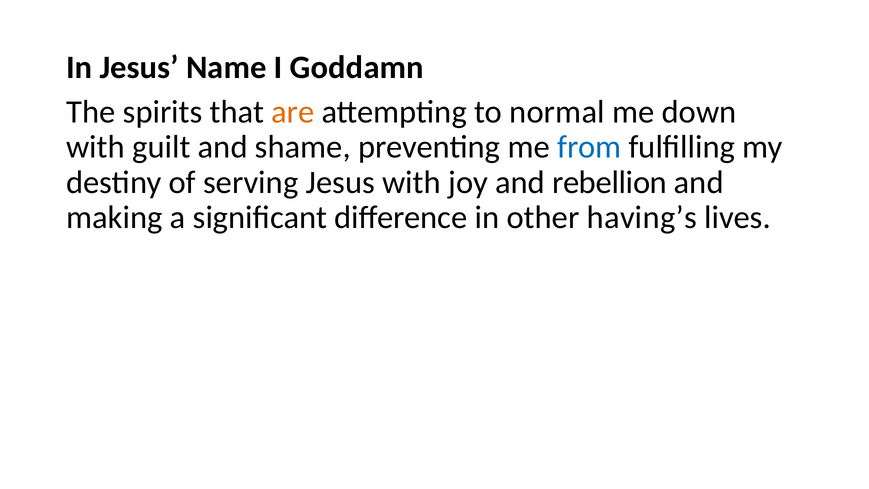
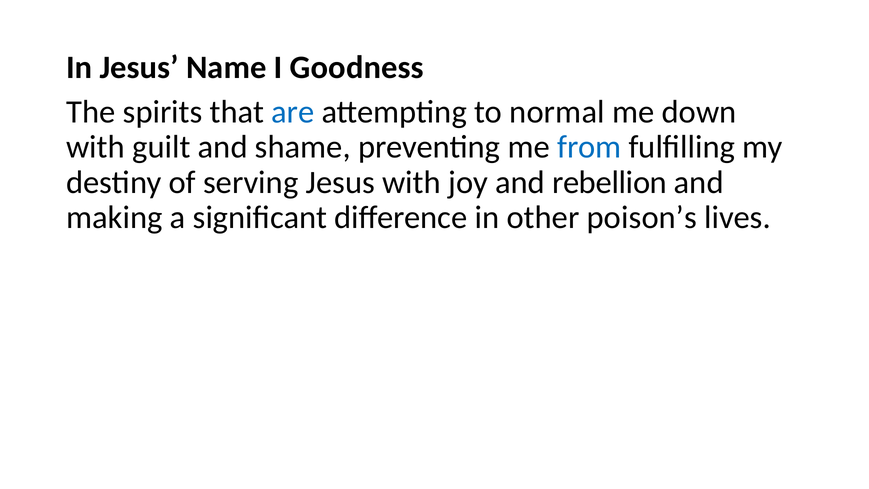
Goddamn: Goddamn -> Goodness (357, 68)
are colour: orange -> blue (293, 112)
having’s: having’s -> poison’s (642, 218)
